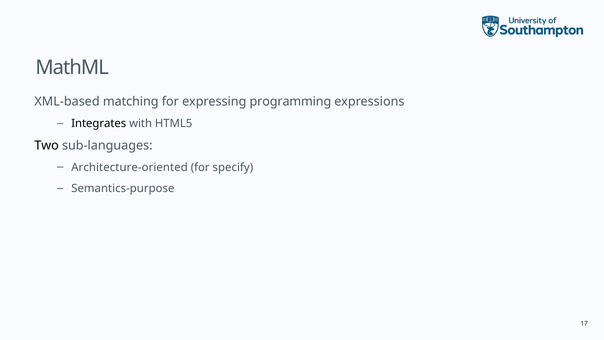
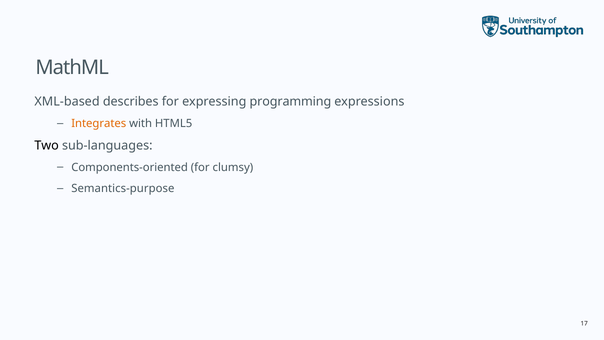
matching: matching -> describes (131, 102)
Integrates colour: black -> orange (99, 123)
Architecture-oriented: Architecture-oriented -> Components-oriented (130, 167)
specify: specify -> clumsy (233, 167)
